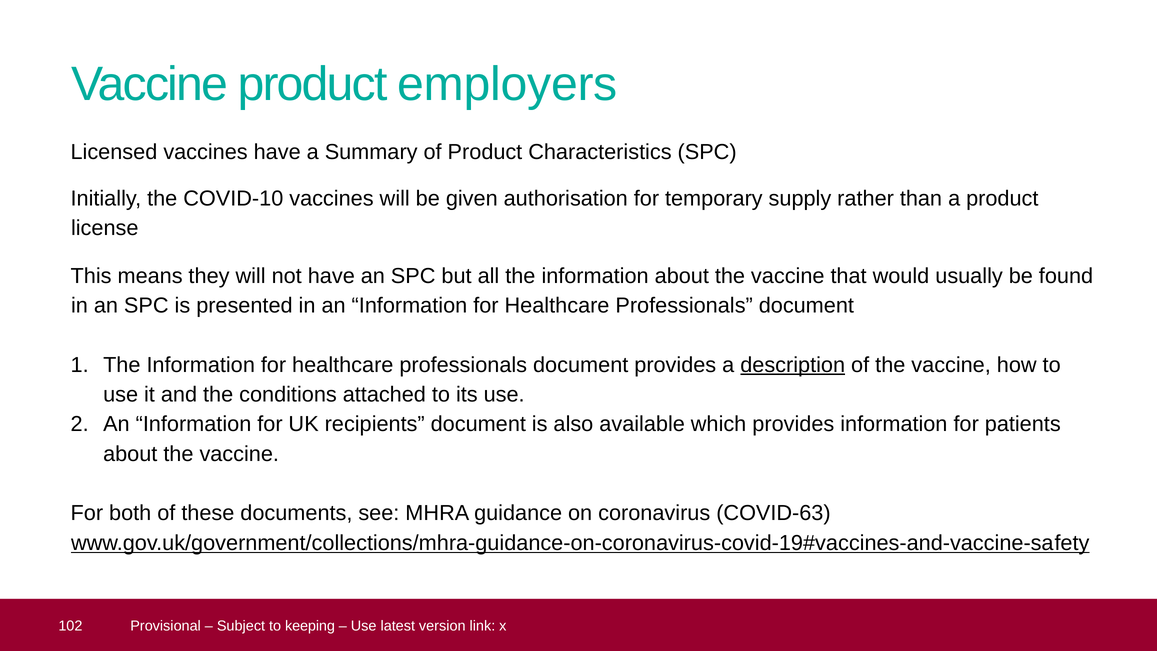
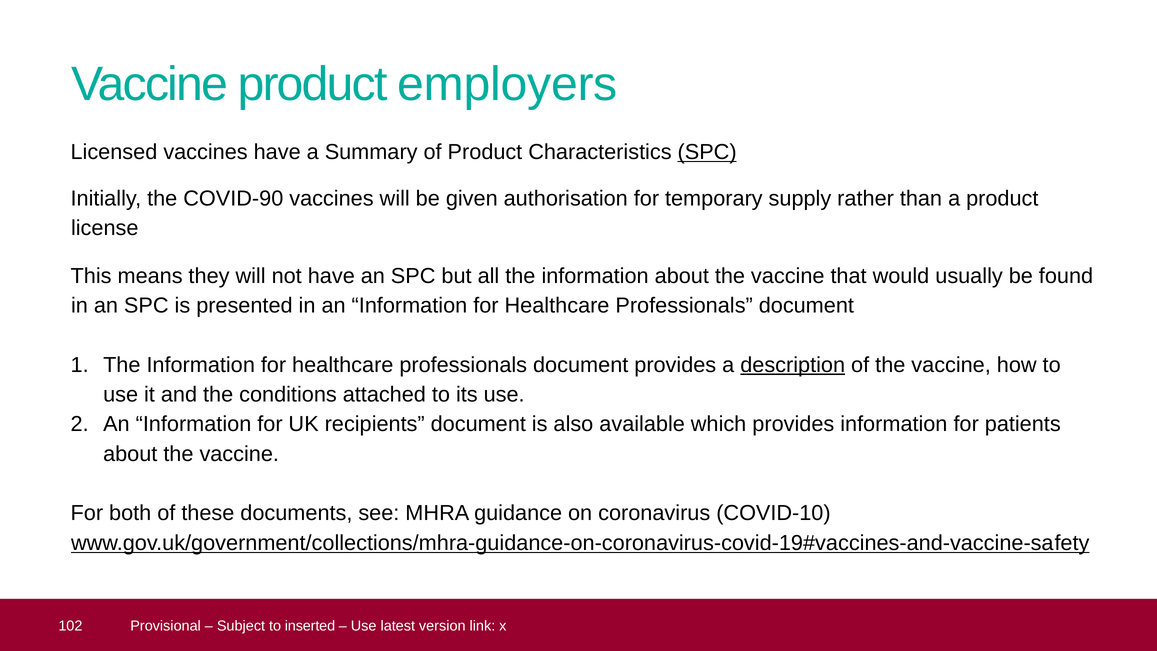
SPC underline: none -> present (707, 152)
COVID-10: COVID-10 -> COVID-90 (233, 198)
COVID-63: COVID-63 -> COVID-10 (773, 513)
keeping: keeping -> inserted (310, 626)
